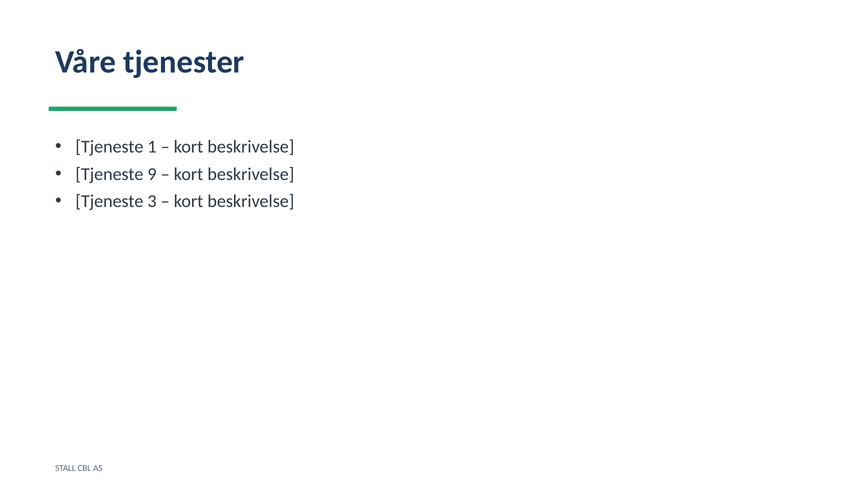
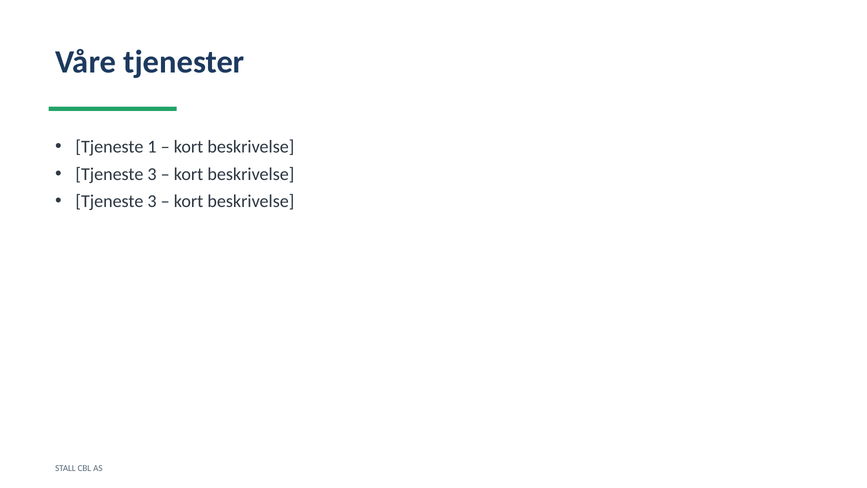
9: 9 -> 3 (152, 174)
